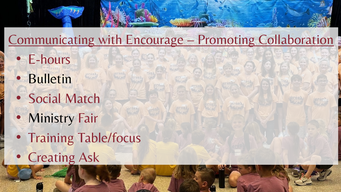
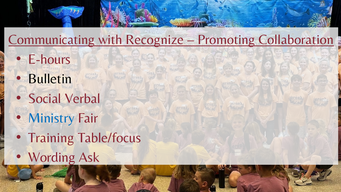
Encourage: Encourage -> Recognize (155, 40)
Match: Match -> Verbal (83, 98)
Ministry colour: black -> blue (51, 118)
Creating: Creating -> Wording (52, 157)
